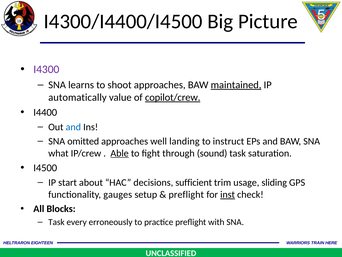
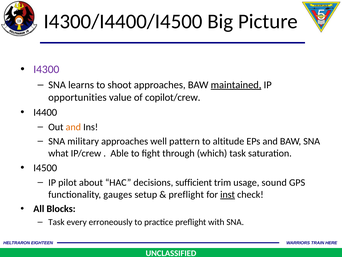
automatically: automatically -> opportunities (77, 97)
copilot/crew underline: present -> none (173, 97)
and colour: blue -> orange (73, 127)
omitted: omitted -> military (83, 141)
landing: landing -> pattern (184, 141)
instruct: instruct -> altitude (229, 141)
Able underline: present -> none (120, 153)
sound: sound -> which (212, 153)
start: start -> pilot (67, 182)
sliding: sliding -> sound (274, 182)
